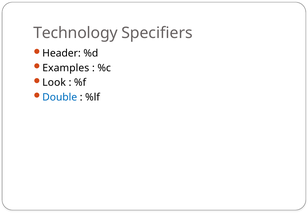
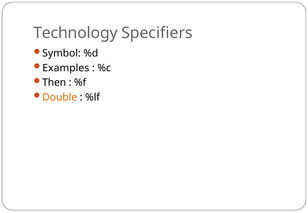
Header: Header -> Symbol (62, 53)
Look: Look -> Then (54, 83)
Double colour: blue -> orange (60, 97)
